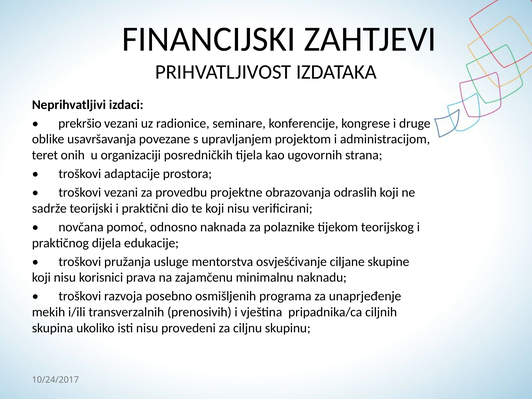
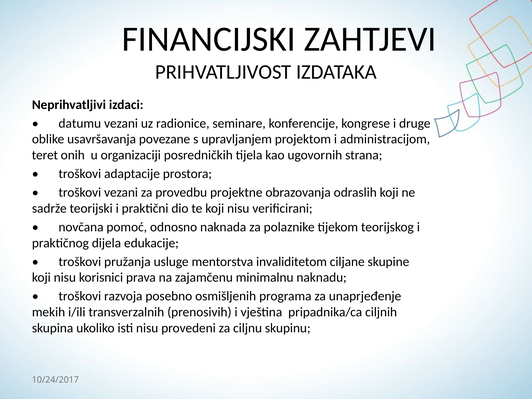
prekršio: prekršio -> datumu (80, 123)
osvješćivanje: osvješćivanje -> invaliditetom (292, 262)
